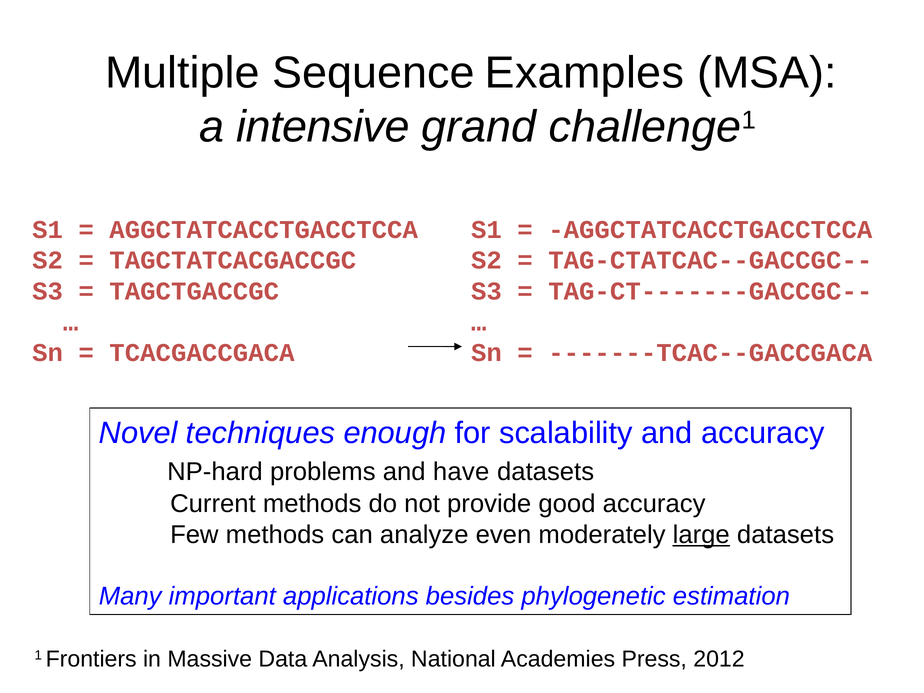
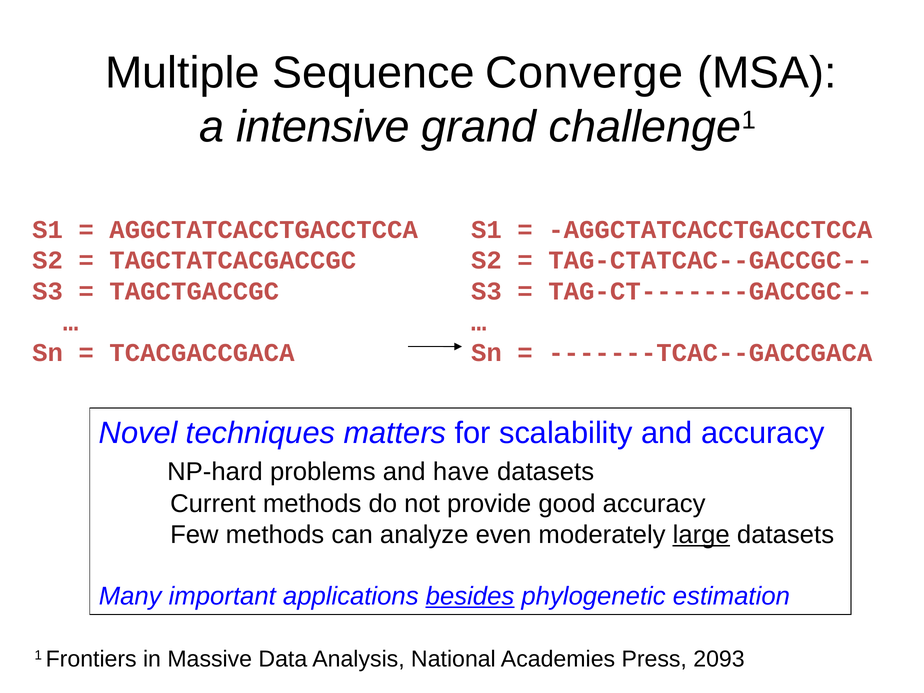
Examples: Examples -> Converge (584, 73)
enough: enough -> matters (395, 433)
besides underline: none -> present (470, 596)
2012: 2012 -> 2093 (719, 659)
